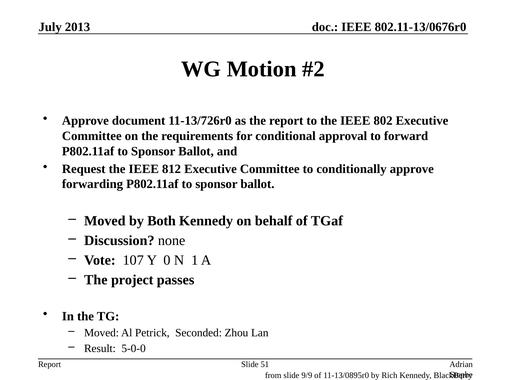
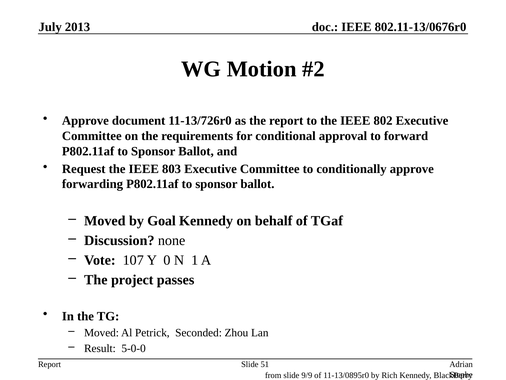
812: 812 -> 803 (172, 169)
Both: Both -> Goal (162, 221)
